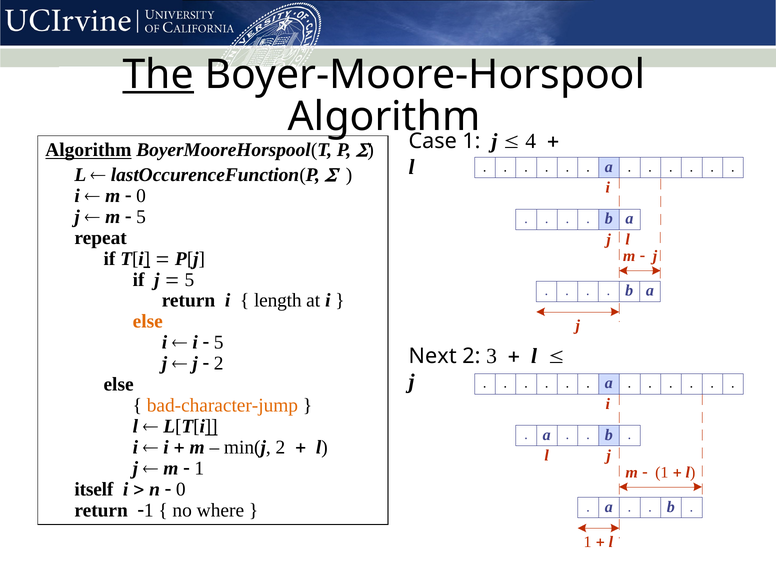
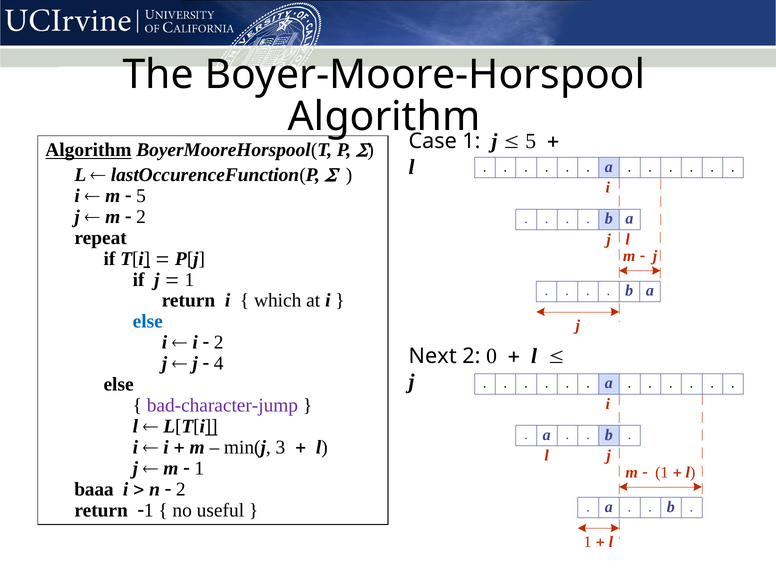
The underline: present -> none (158, 75)
4: 4 -> 5 (531, 141)
0: 0 -> 5 (141, 196)
5: 5 -> 2 (141, 217)
5: 5 -> 1 (189, 280)
length: length -> which (278, 301)
else colour: orange -> blue (148, 322)
5: 5 -> 2 (219, 342)
3: 3 -> 0 (492, 356)
2: 2 -> 4 (219, 363)
bad-character-jump colour: orange -> purple (222, 405)
min(j 2: 2 -> 3 (280, 447)
itself: itself -> baaa (94, 489)
0: 0 -> 2 (181, 489)
where: where -> useful (220, 510)
